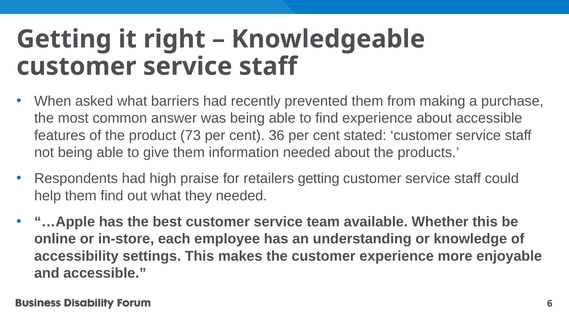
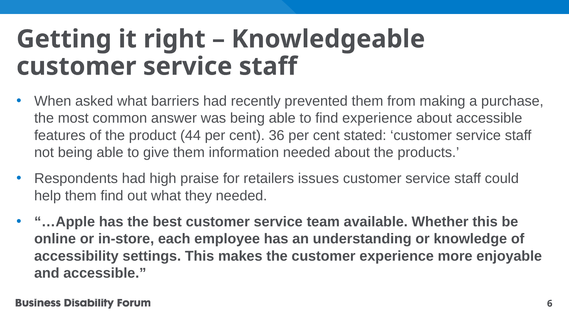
73: 73 -> 44 (191, 135)
retailers getting: getting -> issues (318, 179)
